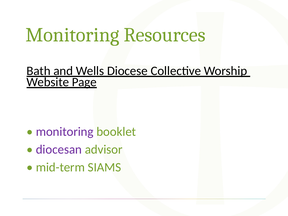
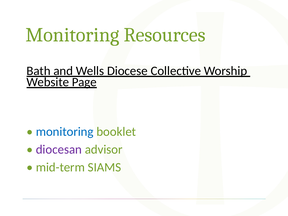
monitoring colour: purple -> blue (65, 132)
